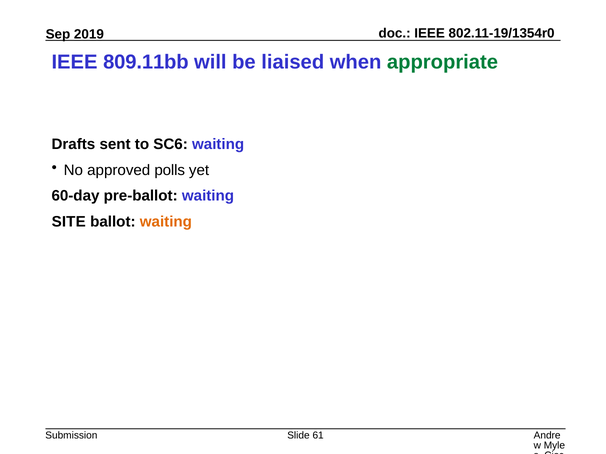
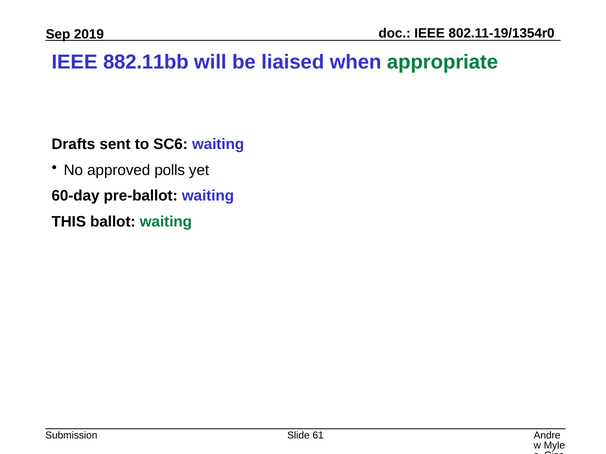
809.11bb: 809.11bb -> 882.11bb (146, 62)
SITE: SITE -> THIS (69, 222)
waiting colour: orange -> green (166, 222)
